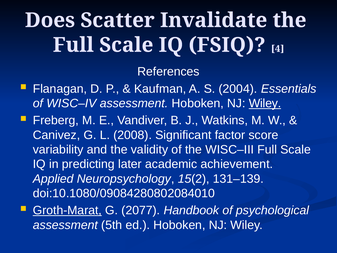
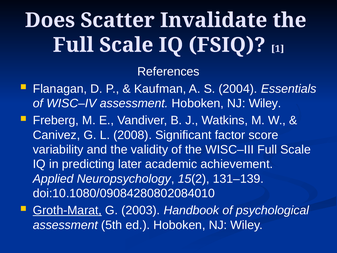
4: 4 -> 1 (278, 49)
Wiley underline: present -> none (265, 103)
2077: 2077 -> 2003 (141, 210)
